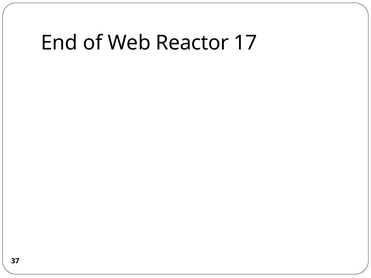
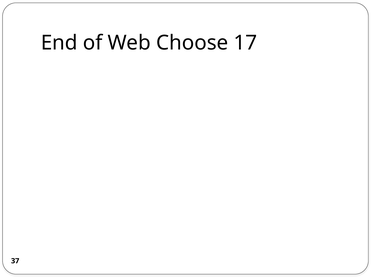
Reactor: Reactor -> Choose (192, 43)
